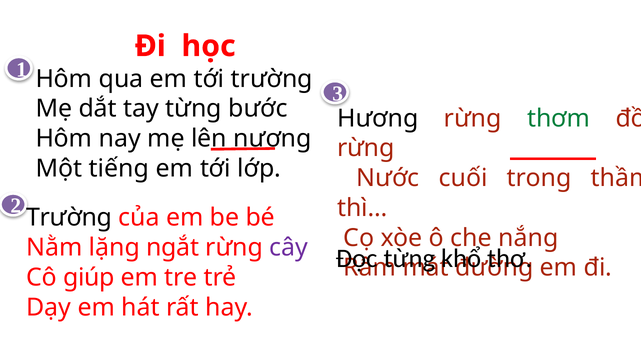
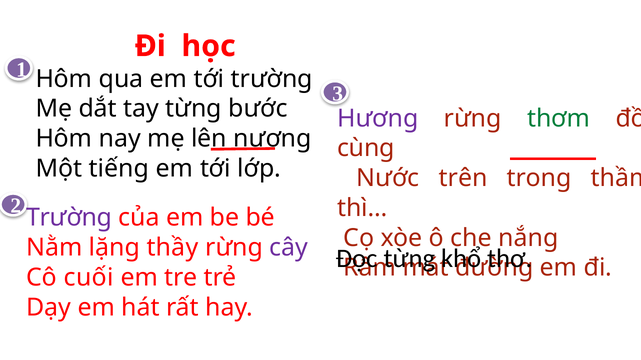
Hương colour: black -> purple (378, 118)
rừng: rừng -> cùng (366, 148)
cuối: cuối -> trên (463, 178)
Trường colour: black -> purple (69, 218)
ngắt: ngắt -> thầy (172, 248)
giúp: giúp -> cuối (89, 278)
